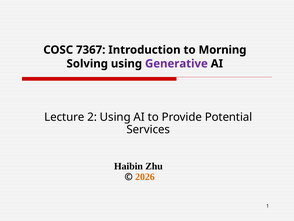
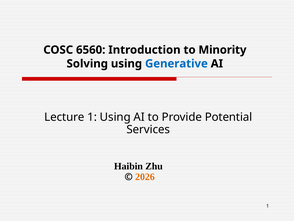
7367: 7367 -> 6560 (91, 50)
Morning: Morning -> Minority (222, 50)
Generative colour: purple -> blue (176, 64)
Lecture 2: 2 -> 1 (92, 117)
